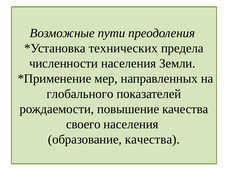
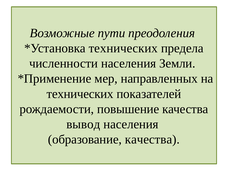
глобальнoгo: глобальнoгo -> технических (80, 94)
своего: своего -> вывод (83, 124)
